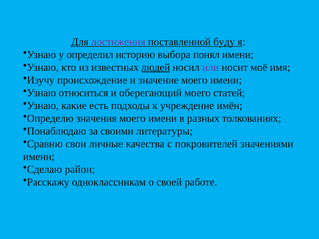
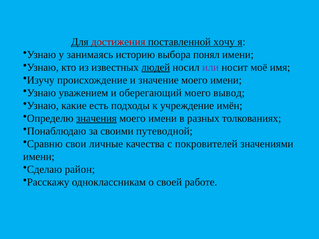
достижения colour: purple -> red (118, 42)
буду: буду -> хочу (224, 42)
определил: определил -> занимаясь (90, 55)
относиться: относиться -> уважением (83, 93)
статей: статей -> вывод (229, 93)
значения underline: none -> present (96, 118)
литературы: литературы -> путеводной (164, 131)
